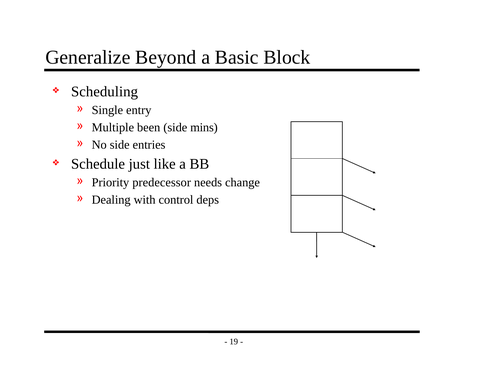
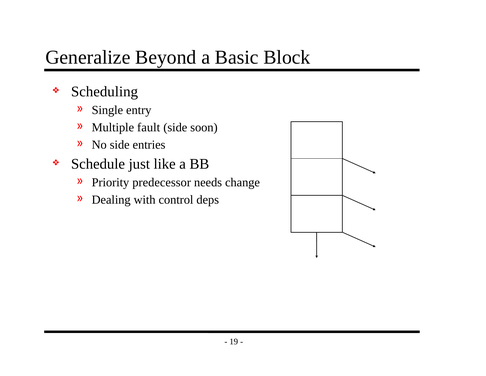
been: been -> fault (149, 127)
mins: mins -> soon (204, 127)
